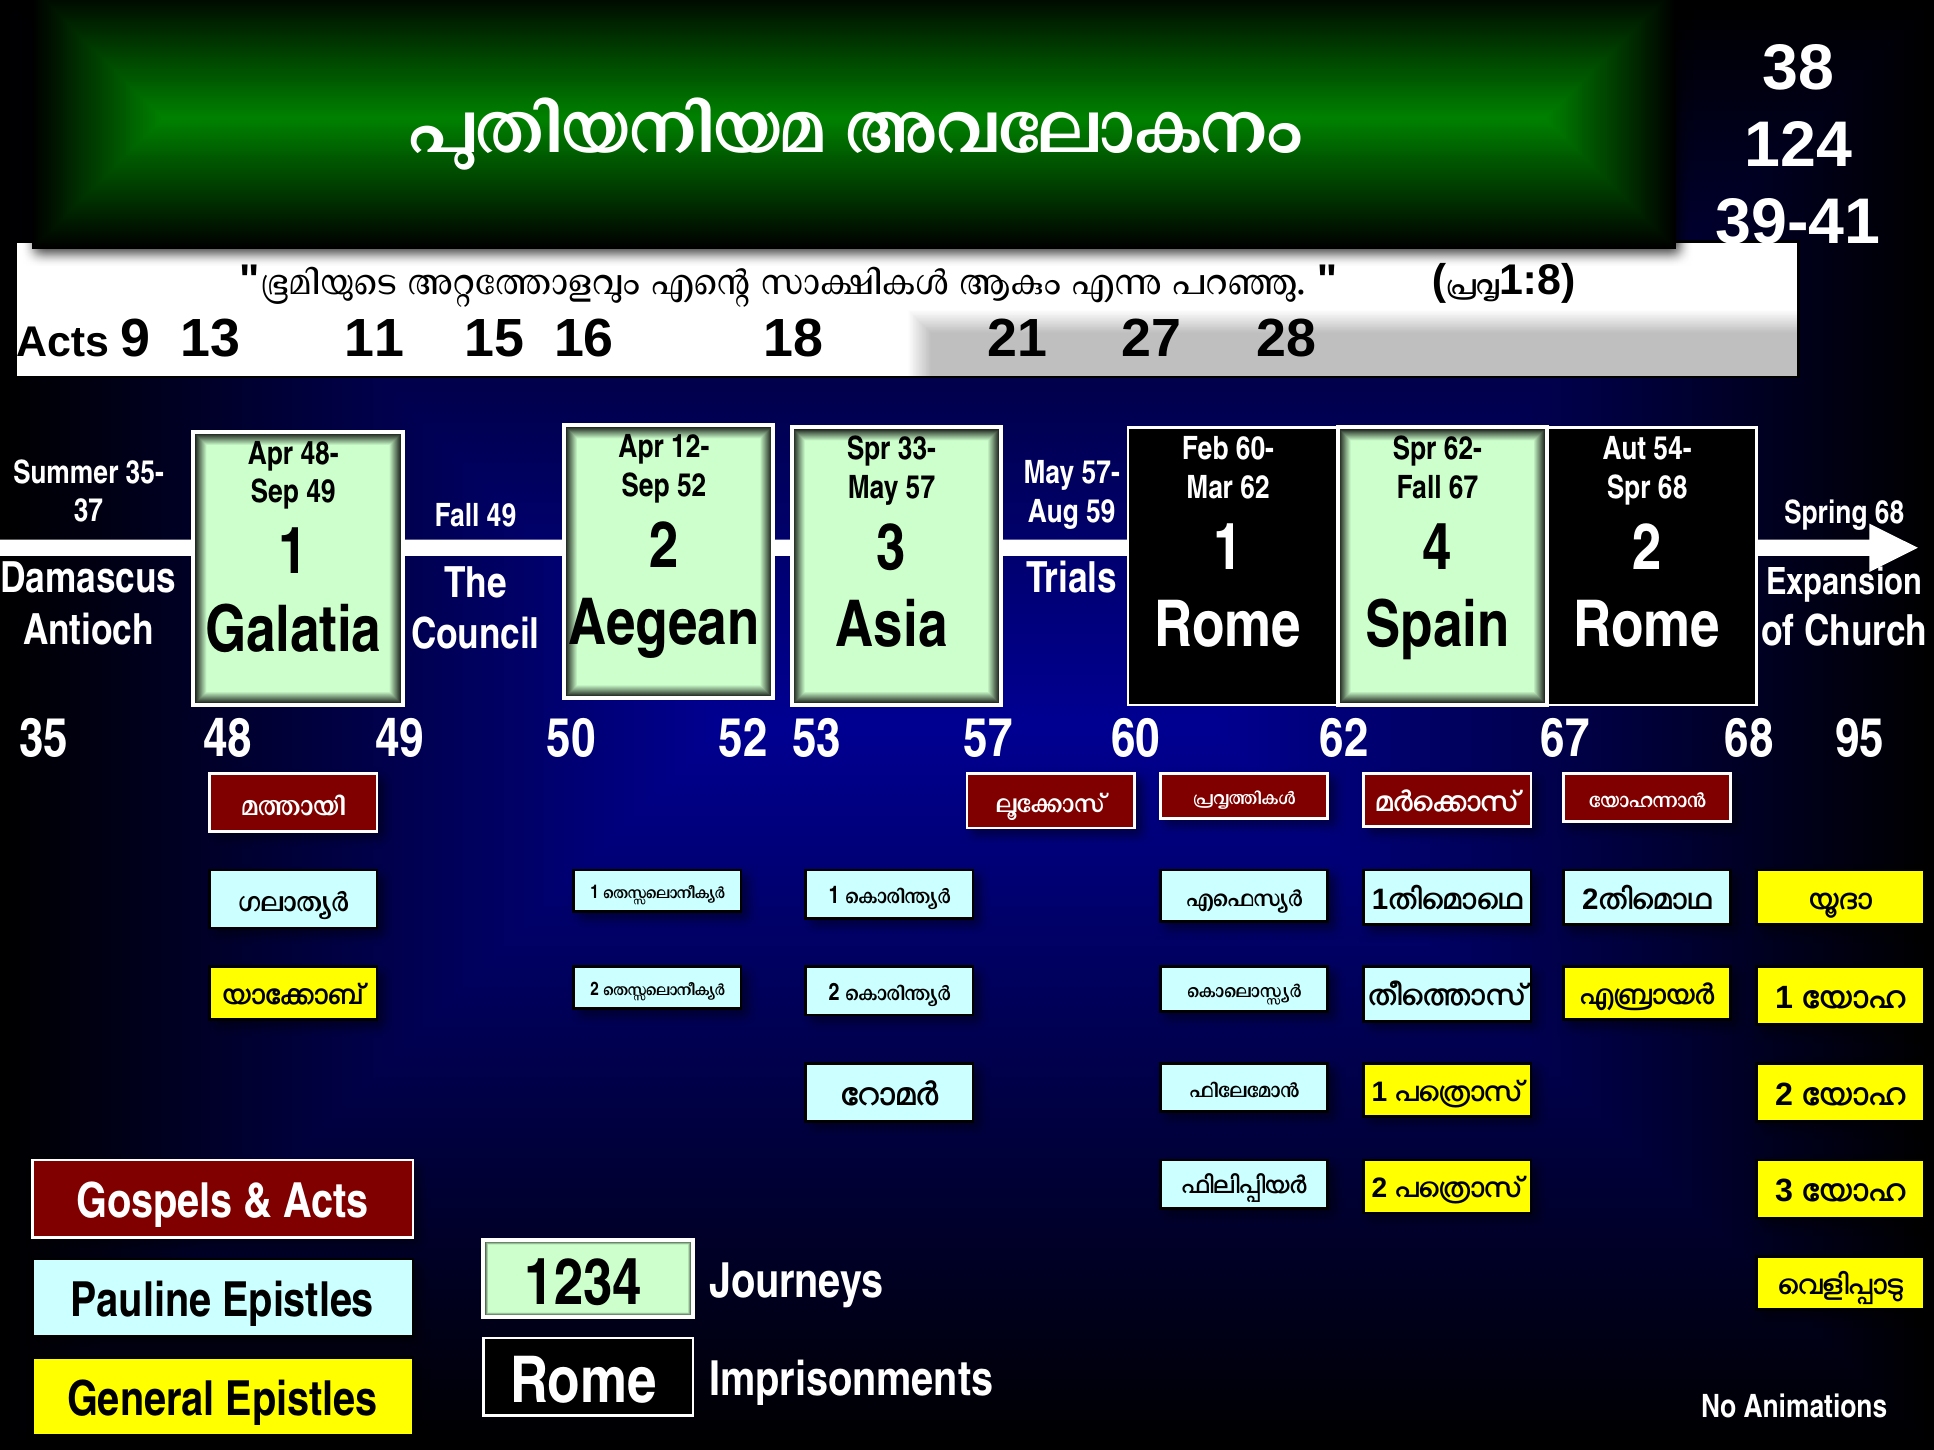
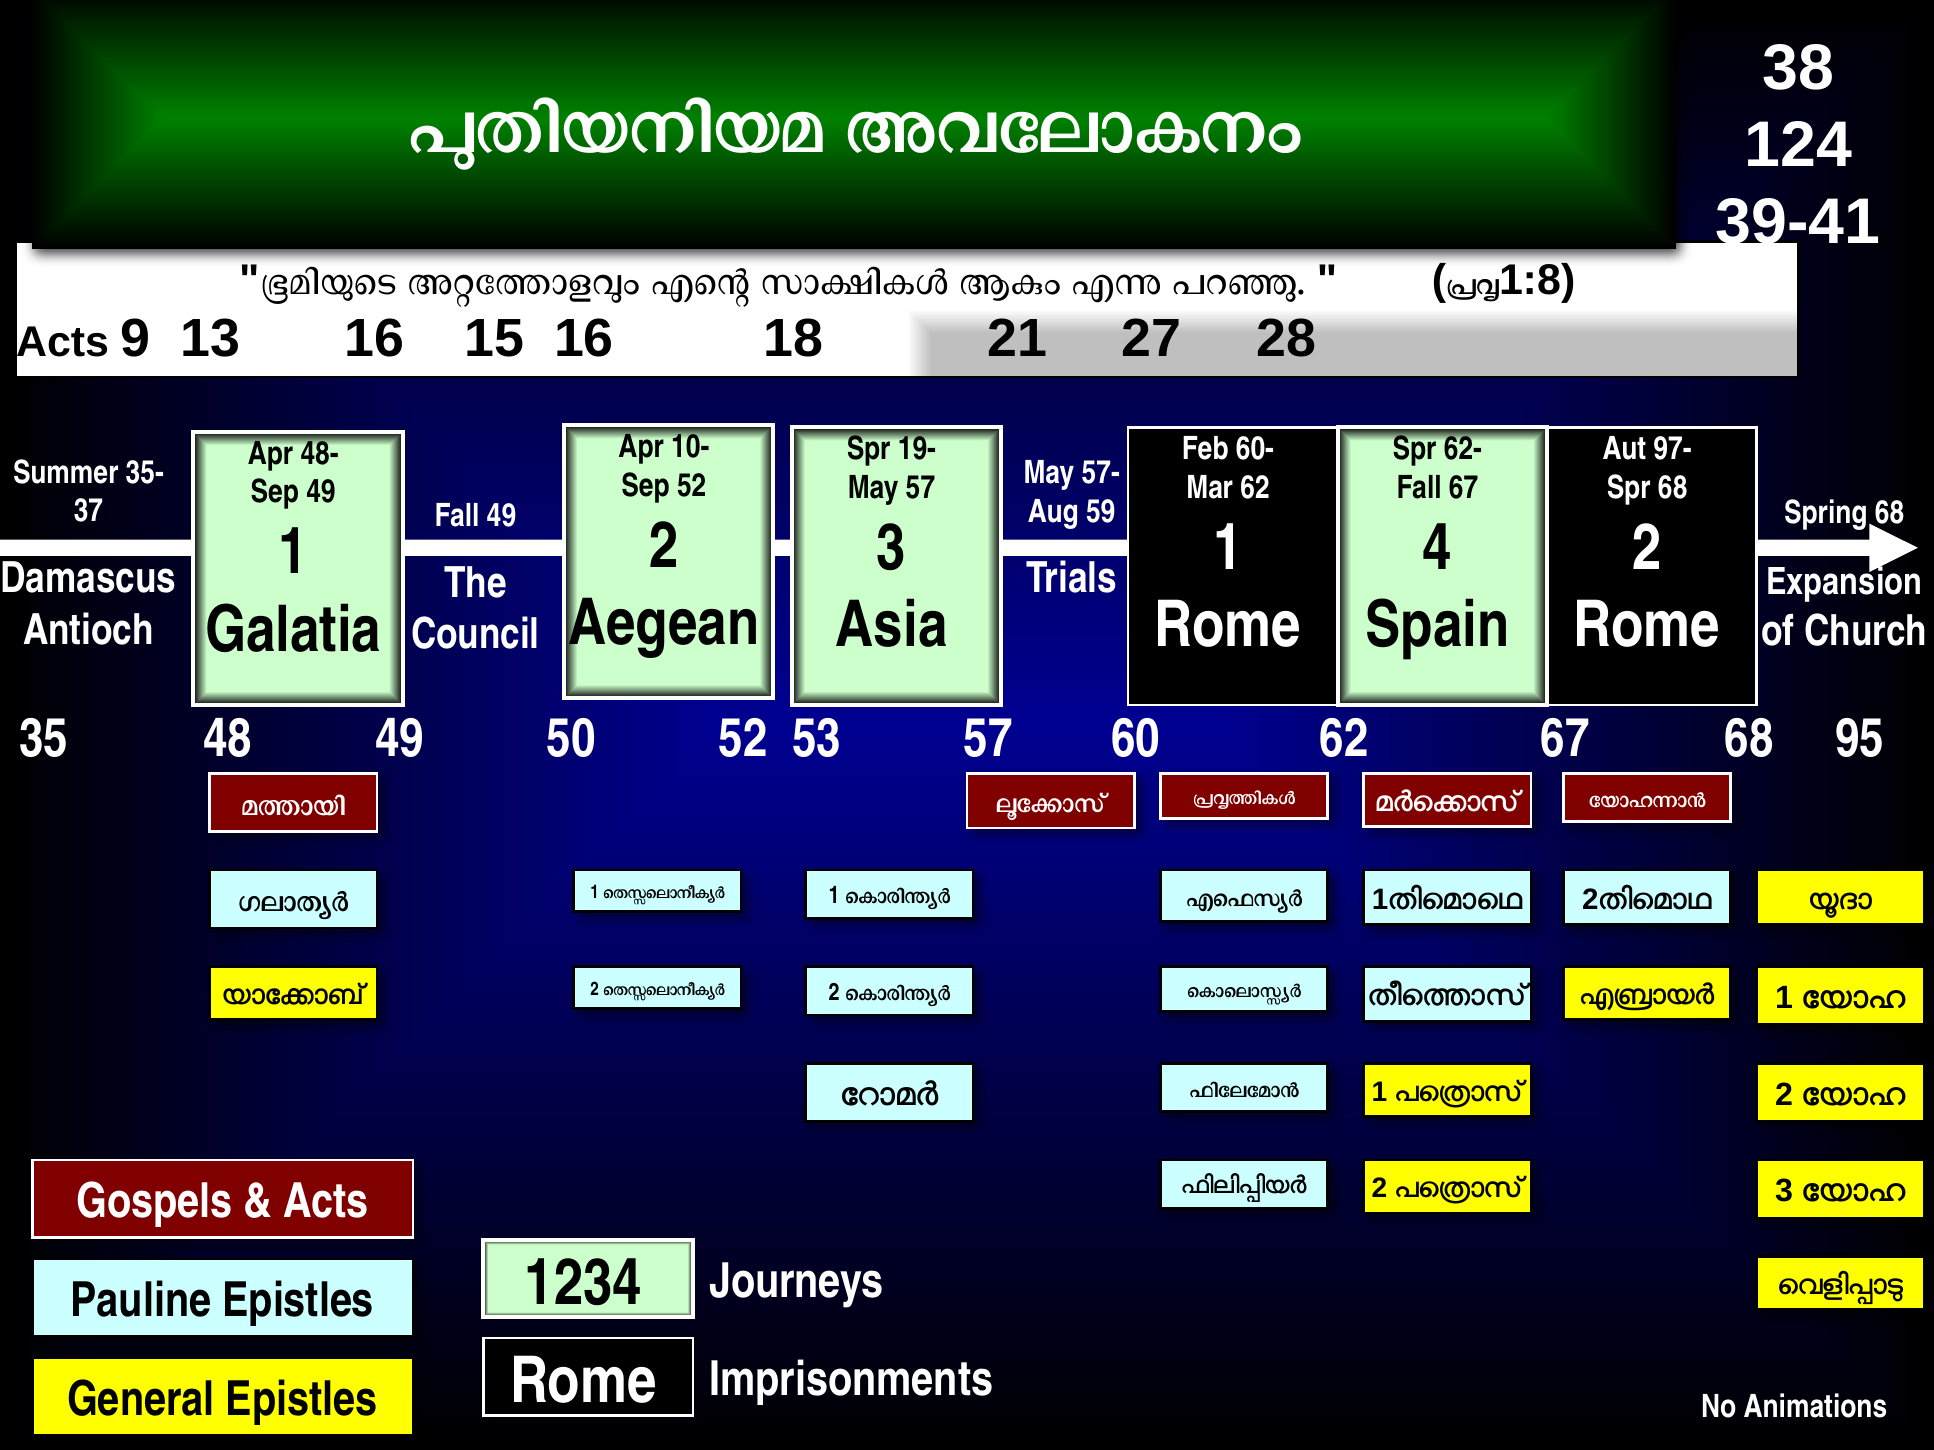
13 11: 11 -> 16 (375, 339)
12-: 12- -> 10- (690, 447)
33-: 33- -> 19- (917, 449)
54-: 54- -> 97- (1673, 449)
